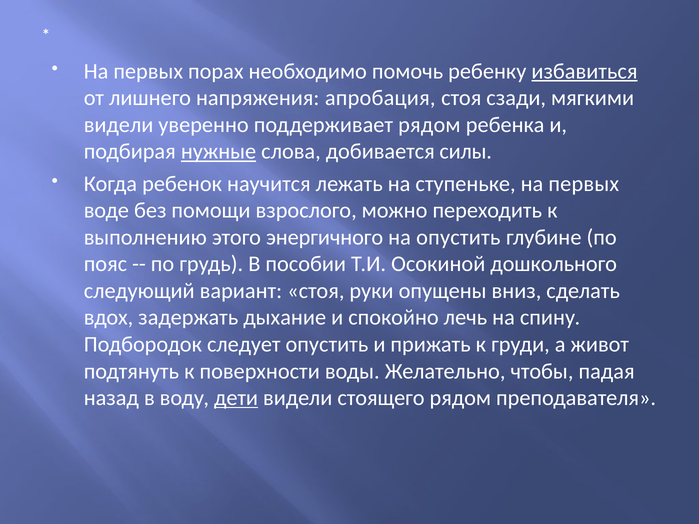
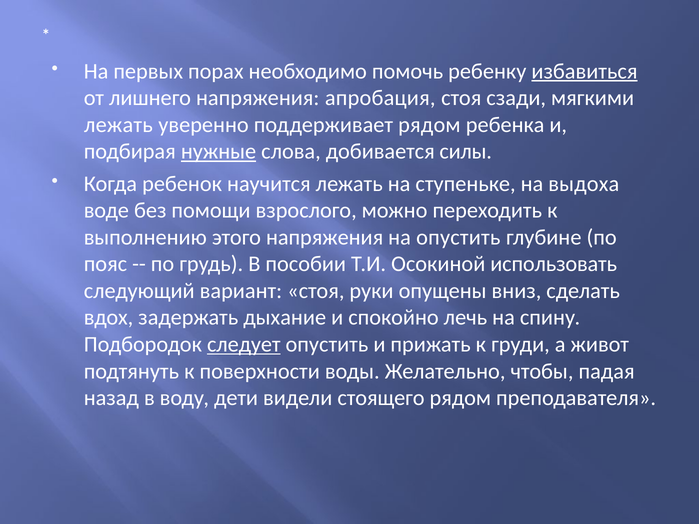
видели: видели -> лежать (118, 125)
ступеньке на первых: первых -> выдоха (584, 184)
этого энергичного: энергичного -> напряжения (325, 237)
дошкольного: дошкольного -> использовать (554, 264)
следует underline: none -> present (244, 345)
дети underline: present -> none (236, 398)
